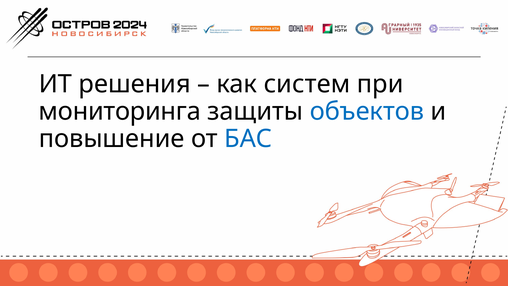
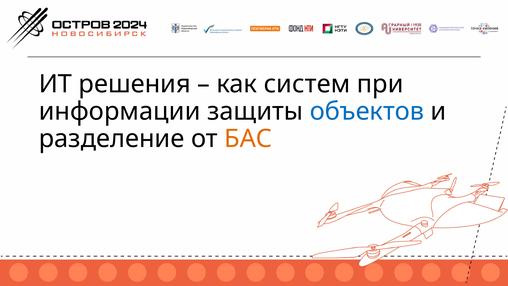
мониторинга: мониторинга -> информации (120, 111)
повышение: повышение -> разделение (112, 139)
БАС colour: blue -> orange (248, 139)
